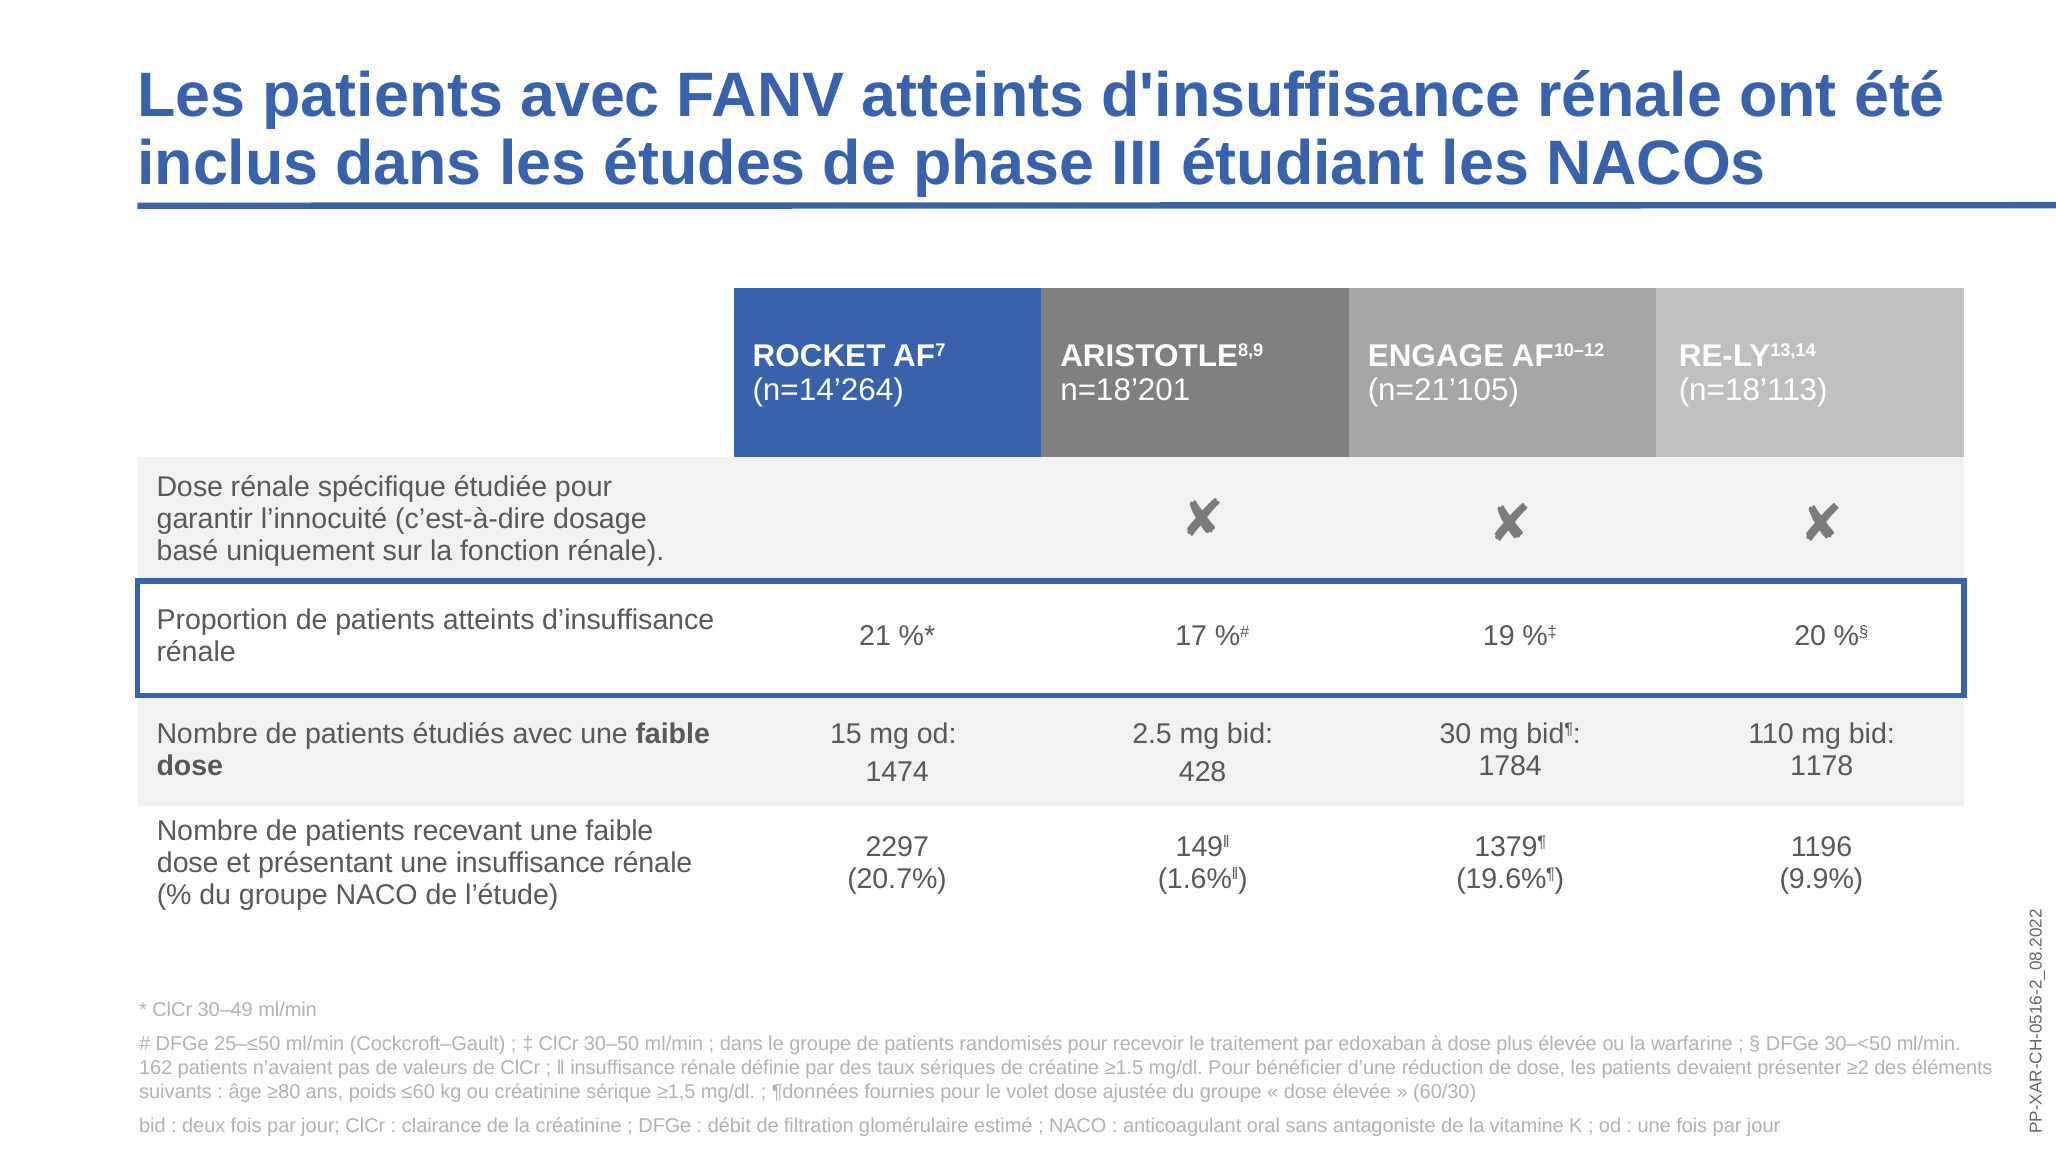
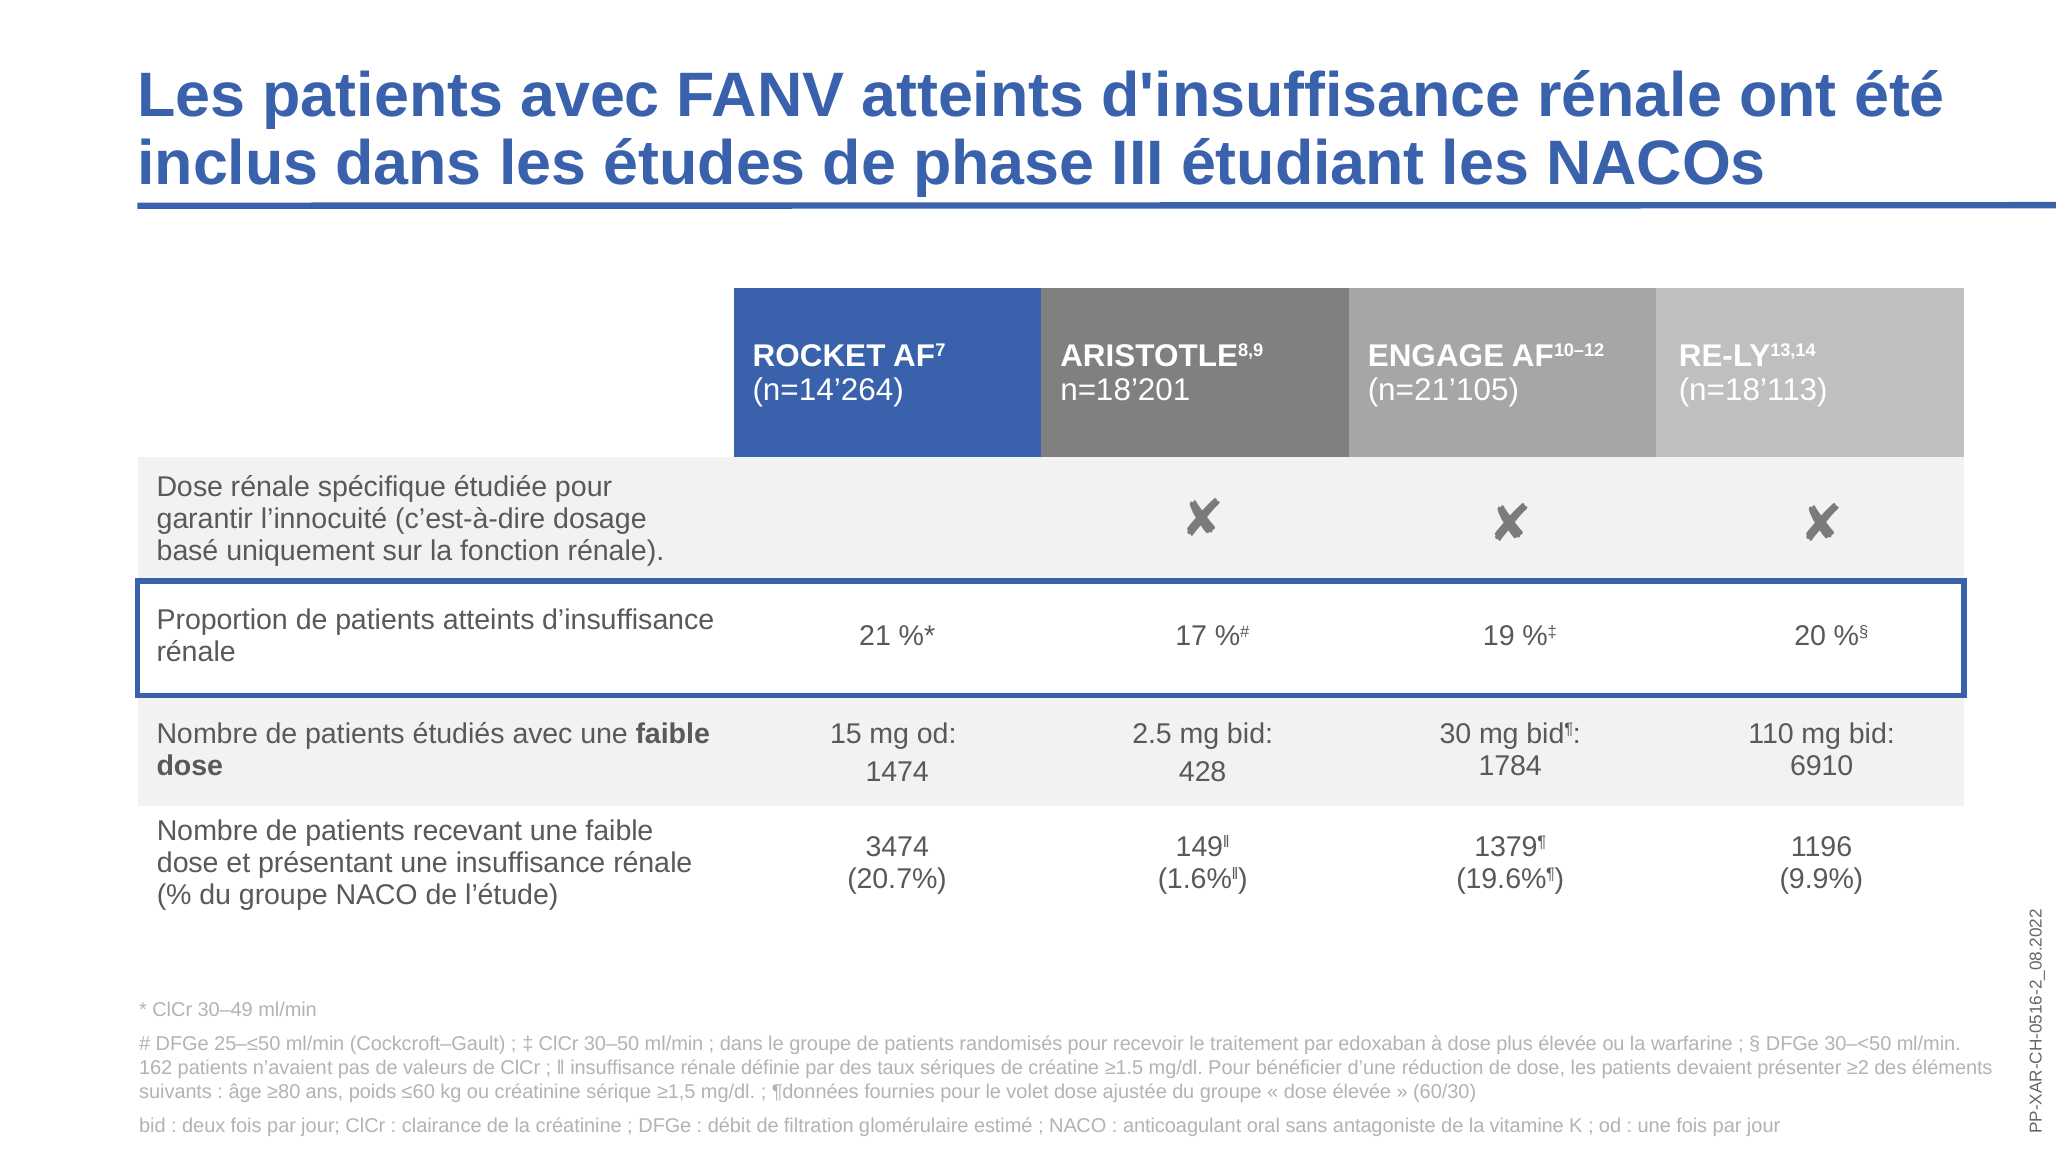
1178: 1178 -> 6910 (1822, 766)
2297: 2297 -> 3474 (897, 847)
